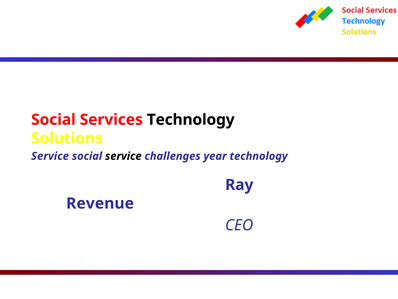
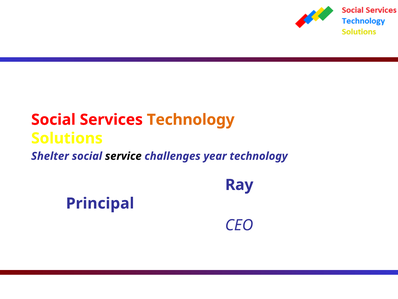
Technology colour: black -> orange (191, 119)
Service: Service -> Shelter (50, 156)
Revenue: Revenue -> Principal (100, 203)
